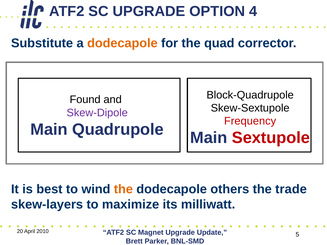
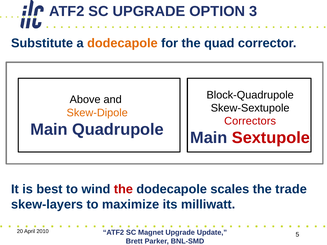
4: 4 -> 3 (253, 11)
Found: Found -> Above (85, 100)
Skew-Dipole colour: purple -> orange (97, 113)
Frequency: Frequency -> Correctors (250, 121)
the colour: orange -> red (123, 189)
others: others -> scales (230, 189)
